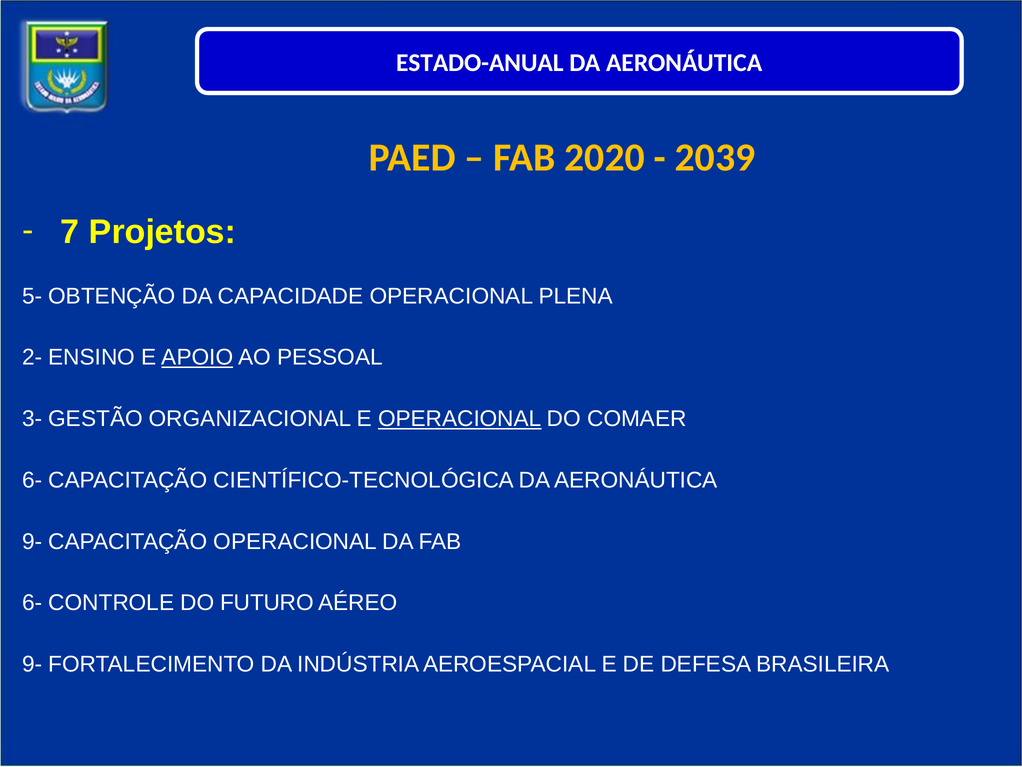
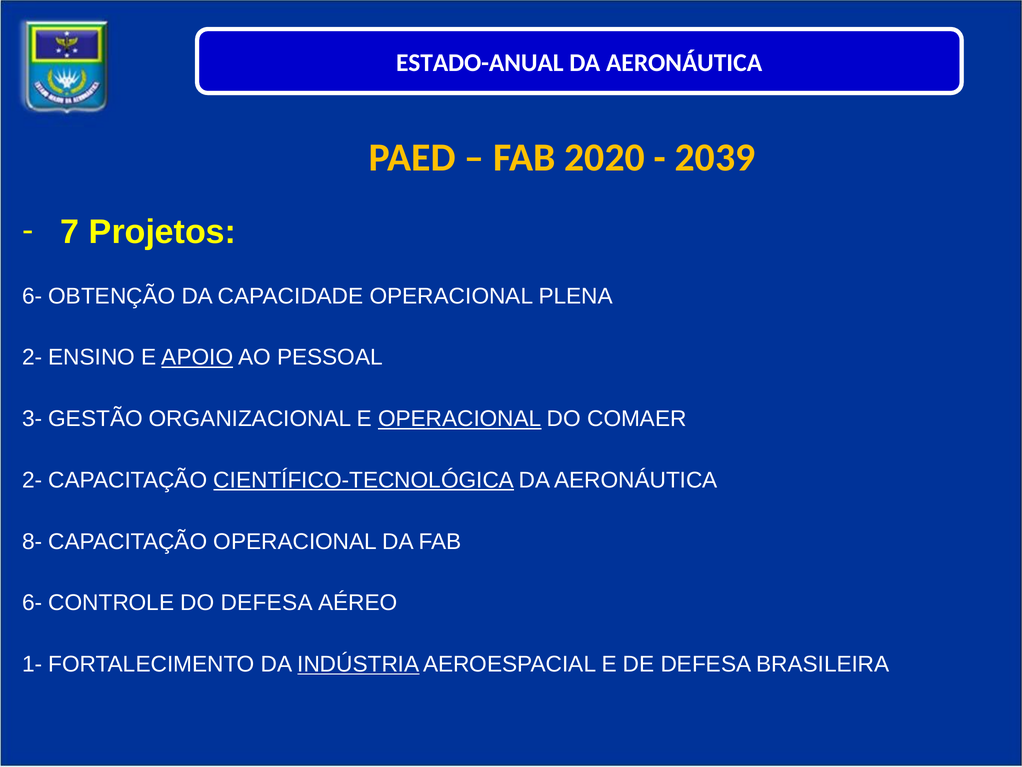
5-: 5- -> 6- (32, 296)
6-: 6- -> 2- (32, 480)
CIENTÍFICO-TECNOLÓGICA underline: none -> present (364, 480)
9-: 9- -> 8- (32, 541)
DO FUTURO: FUTURO -> DEFESA (267, 602)
9-: 9- -> 1- (32, 664)
INDÚSTRIA underline: none -> present (358, 664)
